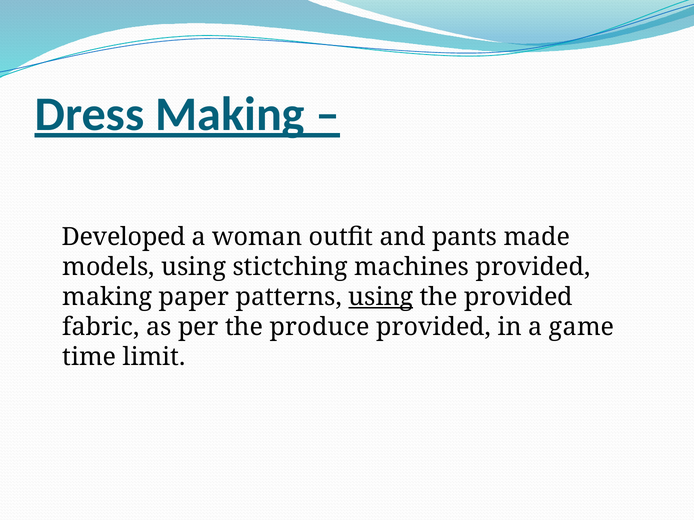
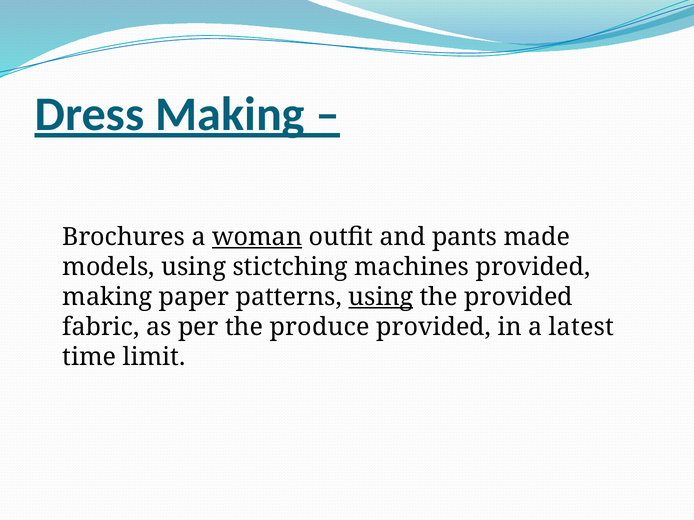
Developed: Developed -> Brochures (124, 237)
woman underline: none -> present (257, 237)
game: game -> latest (582, 327)
